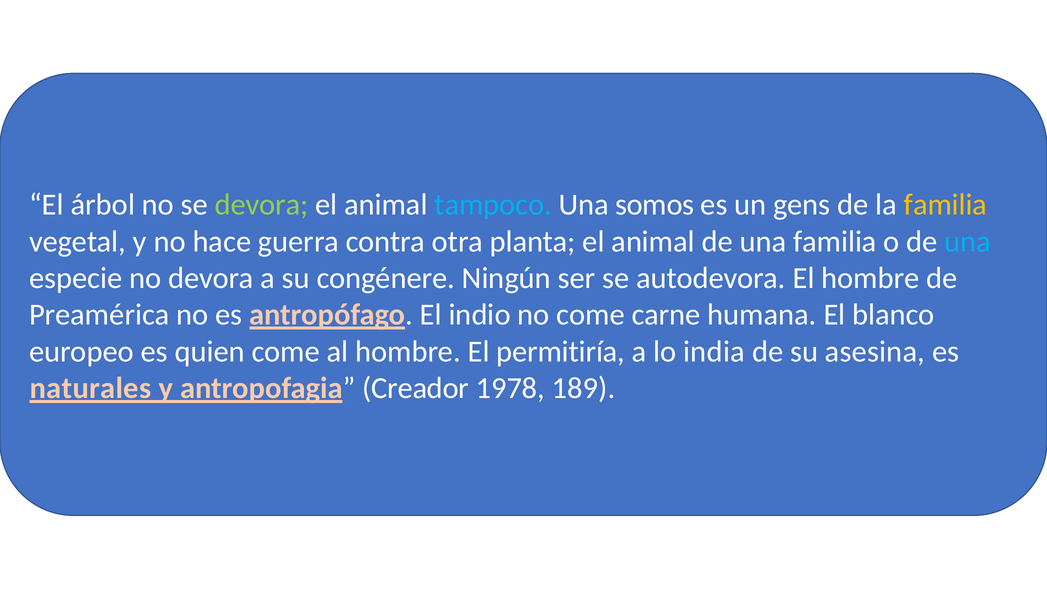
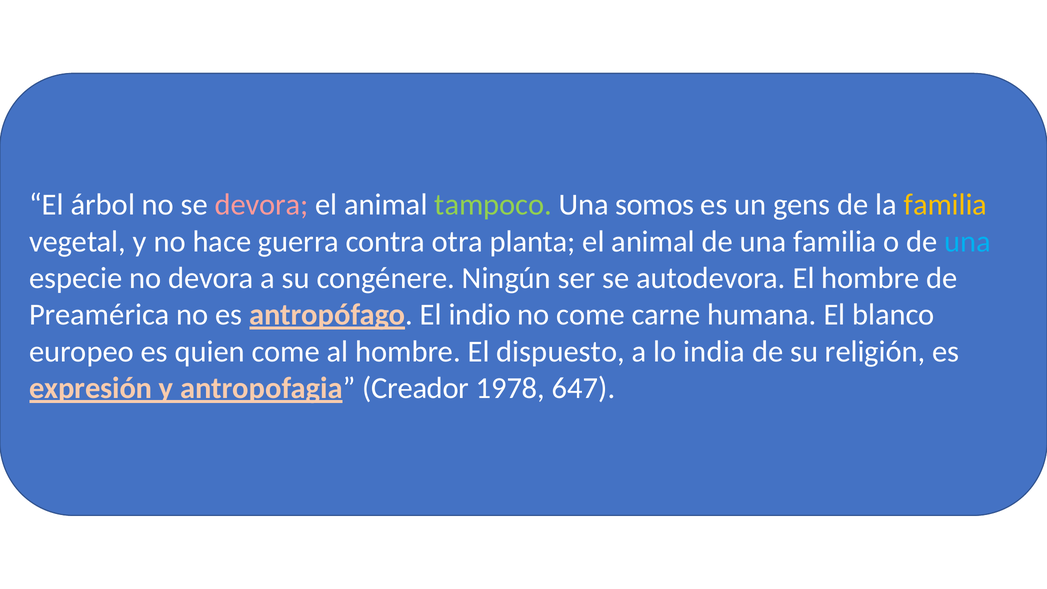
devora colour: light green -> pink (262, 205)
tampoco colour: light blue -> light green (493, 205)
permitiría: permitiría -> dispuesto (561, 351)
asesina: asesina -> religión (875, 351)
naturales: naturales -> expresión (91, 388)
189: 189 -> 647 (584, 388)
